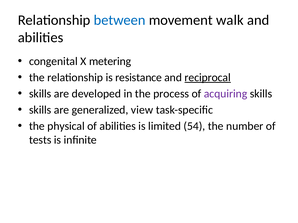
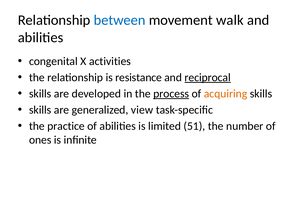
metering: metering -> activities (110, 61)
process underline: none -> present (171, 94)
acquiring colour: purple -> orange (226, 94)
physical: physical -> practice (66, 126)
54: 54 -> 51 (194, 126)
tests: tests -> ones (40, 140)
